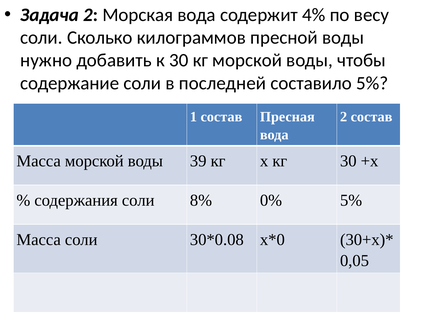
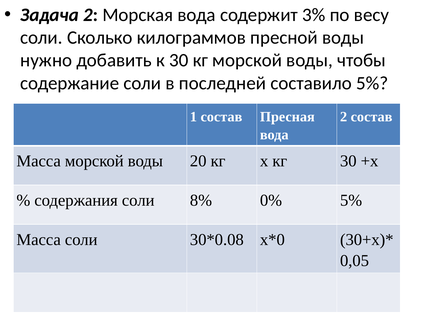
4%: 4% -> 3% (314, 15)
39: 39 -> 20 (198, 161)
